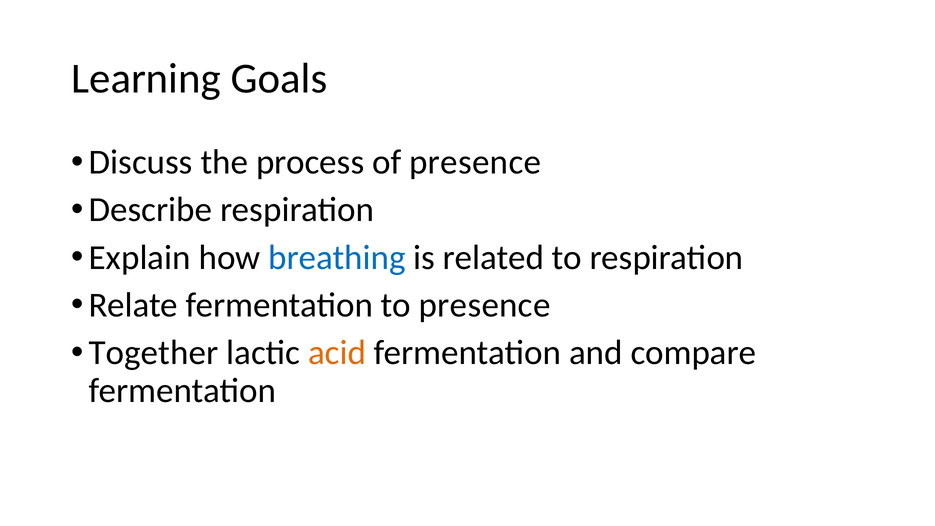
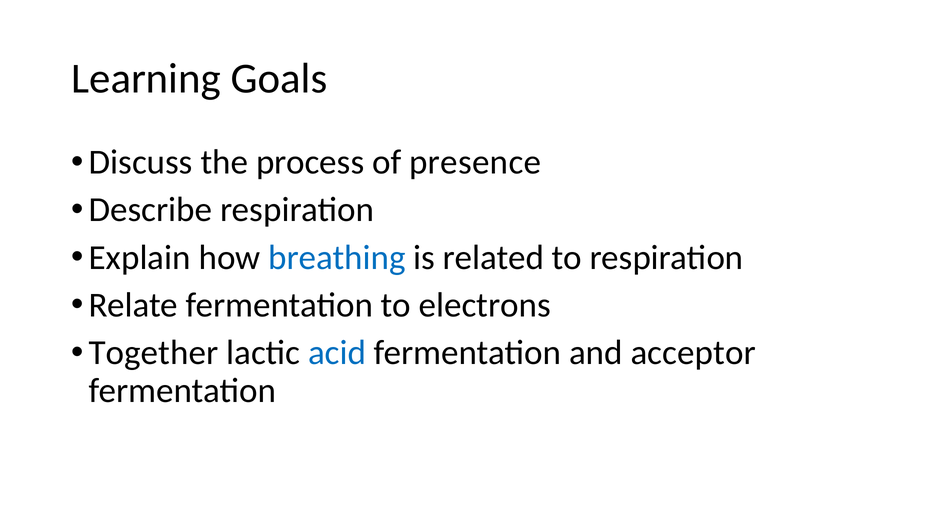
to presence: presence -> electrons (485, 305)
acid colour: orange -> blue (337, 353)
compare: compare -> acceptor (693, 353)
